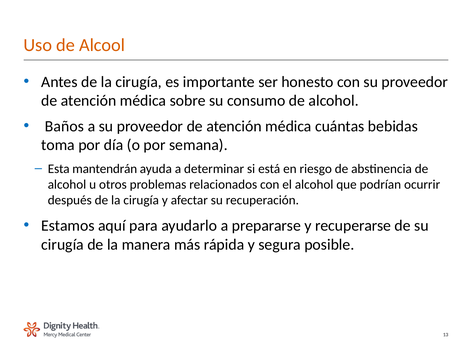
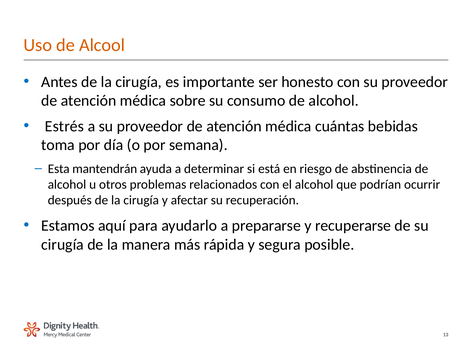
Baños: Baños -> Estrés (64, 126)
